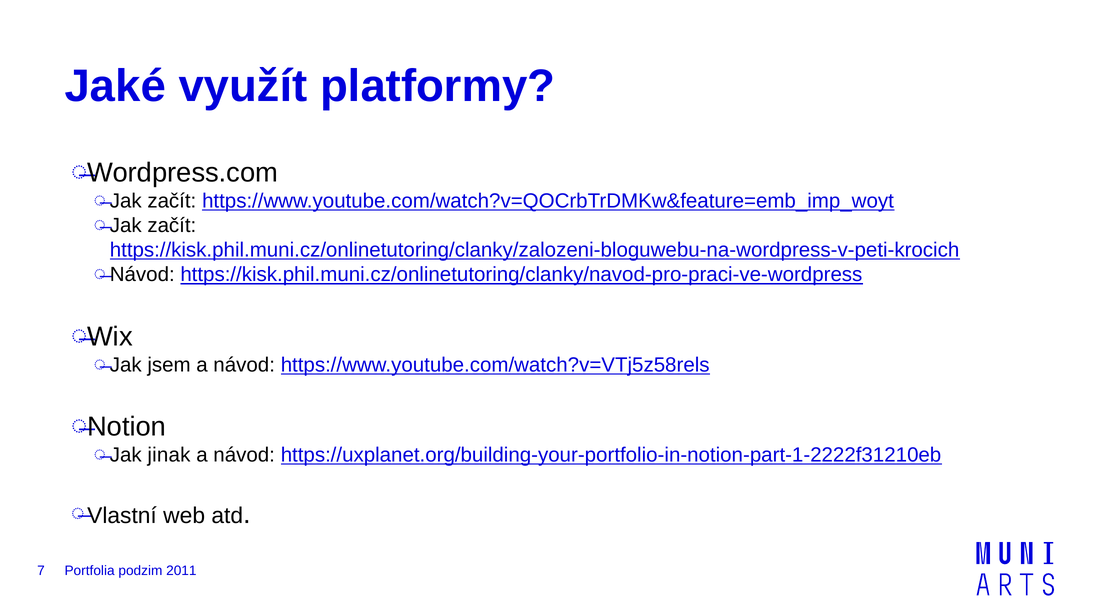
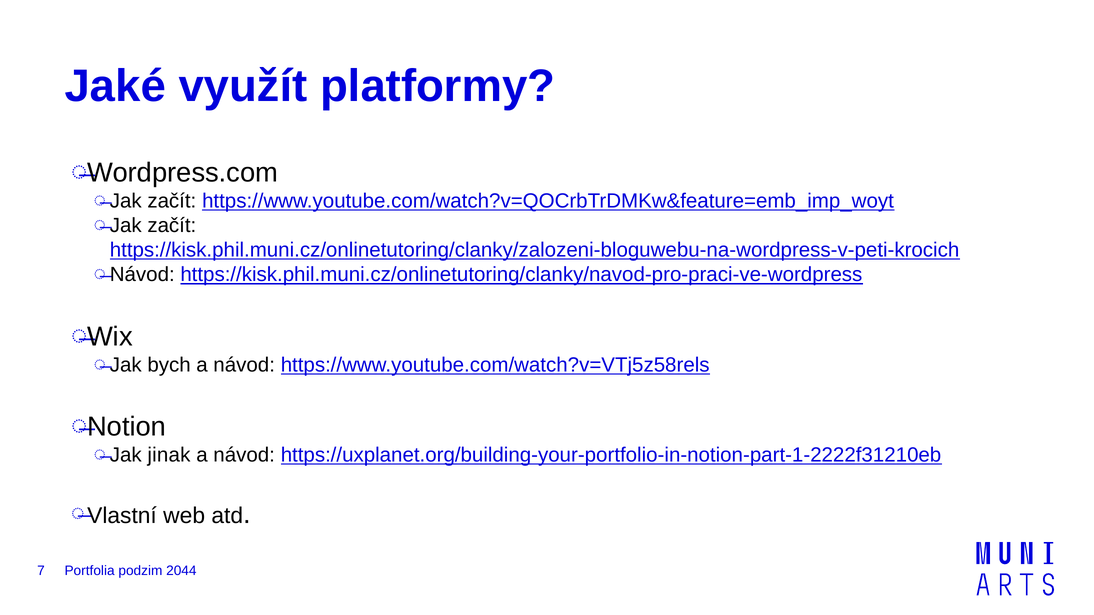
jsem: jsem -> bych (169, 365)
2011: 2011 -> 2044 (181, 571)
